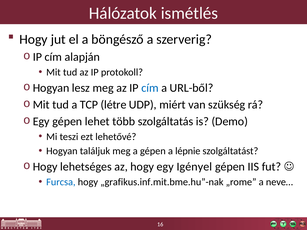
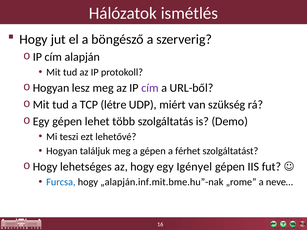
cím colour: blue -> purple (150, 88)
lépnie: lépnie -> férhet (188, 151)
„grafikus.inf.mit.bme.hu”-nak: „grafikus.inf.mit.bme.hu”-nak -> „alapján.inf.mit.bme.hu”-nak (162, 182)
